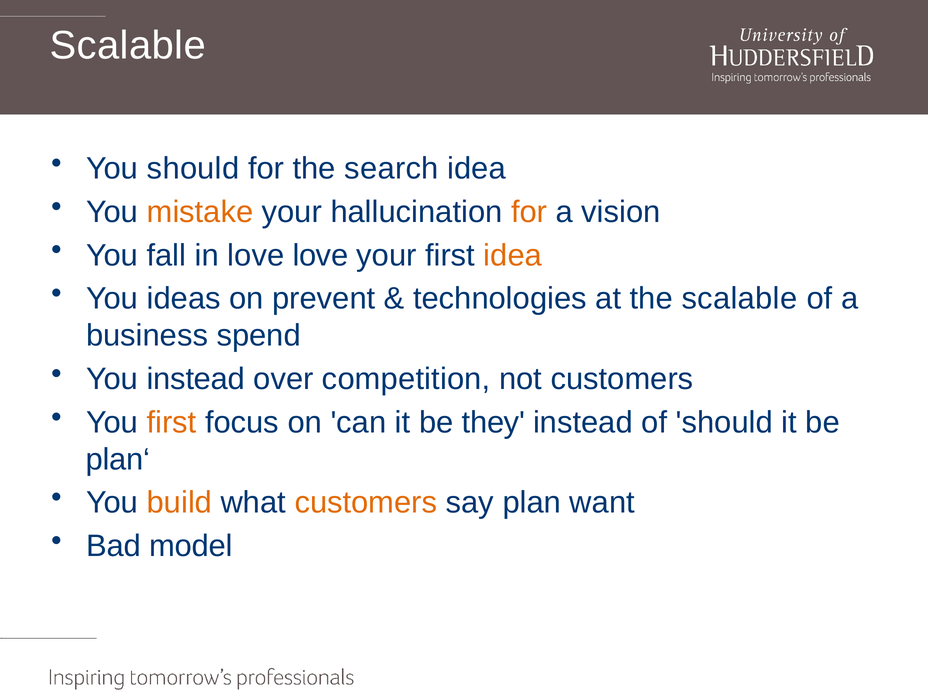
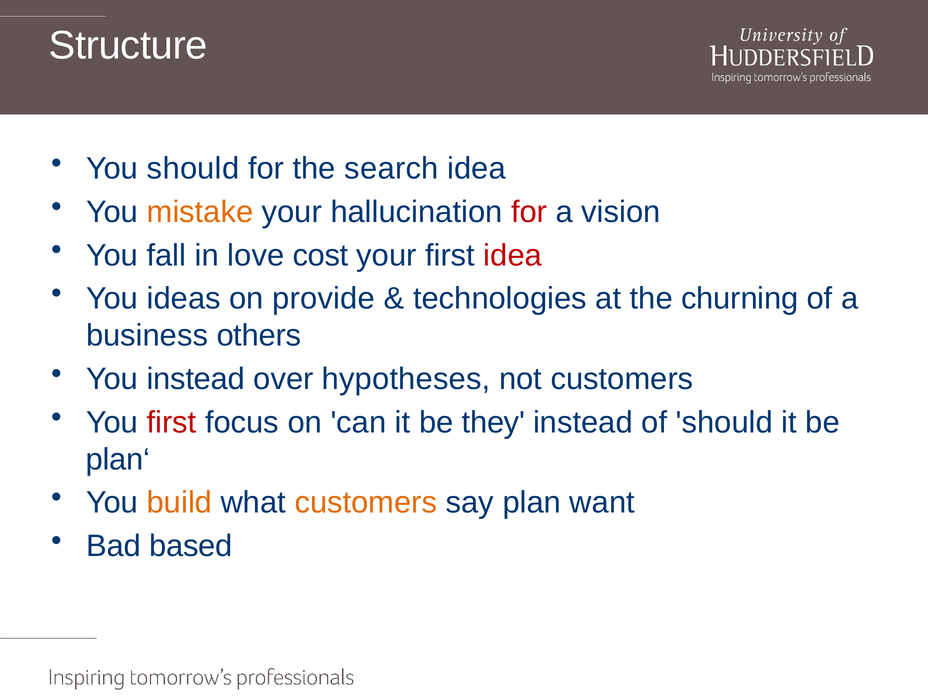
Scalable: Scalable -> Structure (128, 46)
for colour: orange -> red (529, 212)
love love: love -> cost (320, 255)
idea colour: orange -> red (513, 255)
prevent: prevent -> provide (324, 299)
the scalable: scalable -> churning (740, 299)
spend: spend -> others (259, 336)
competition: competition -> hypotheses (406, 379)
first colour: orange -> red (172, 422)
model: model -> based (191, 546)
